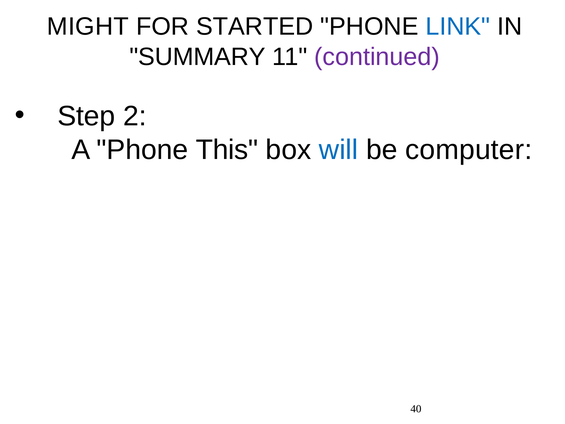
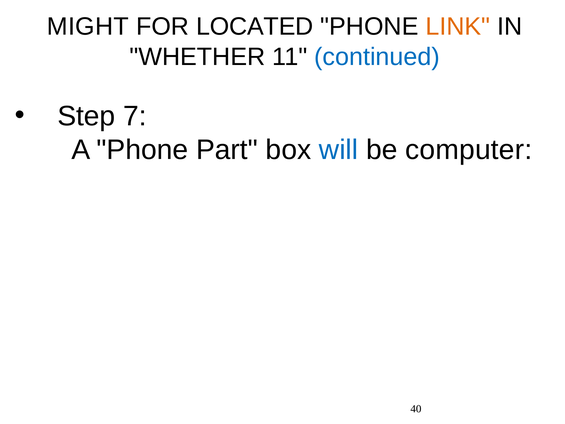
STARTED: STARTED -> LOCATED (255, 27)
LINK colour: blue -> orange (458, 27)
SUMMARY: SUMMARY -> WHETHER (197, 57)
continued colour: purple -> blue (377, 57)
2: 2 -> 7 (135, 116)
This: This -> Part (227, 150)
